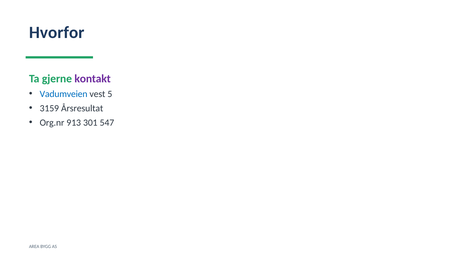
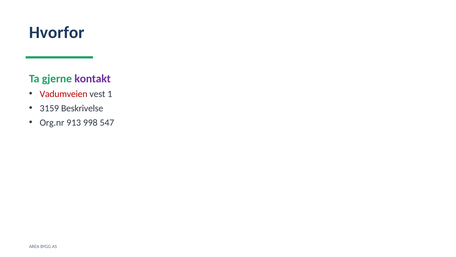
Vadumveien colour: blue -> red (64, 94)
5: 5 -> 1 (110, 94)
Årsresultat: Årsresultat -> Beskrivelse (82, 108)
301: 301 -> 998 (90, 122)
